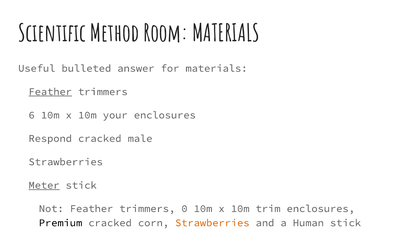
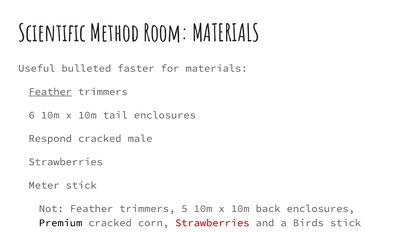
answer: answer -> faster (136, 68)
your: your -> tail (115, 115)
Meter underline: present -> none (44, 185)
0: 0 -> 5 (184, 209)
trim: trim -> back (268, 209)
Strawberries colour: orange -> red (212, 223)
Human: Human -> Birds (308, 223)
